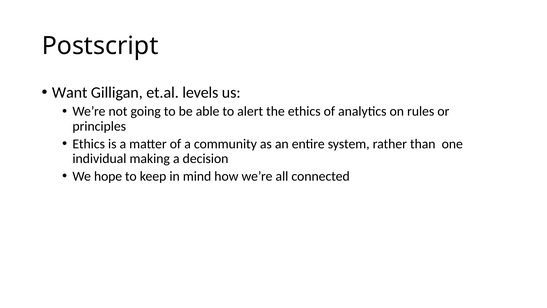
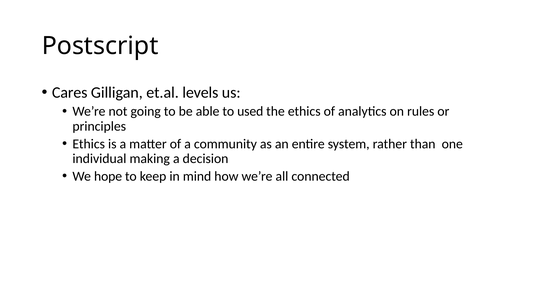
Want: Want -> Cares (70, 92)
alert: alert -> used (250, 111)
